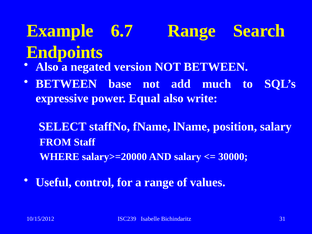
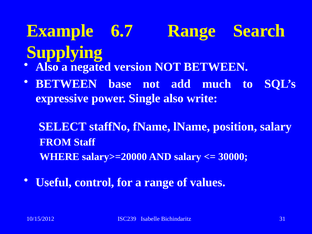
Endpoints: Endpoints -> Supplying (65, 52)
Equal: Equal -> Single (145, 98)
